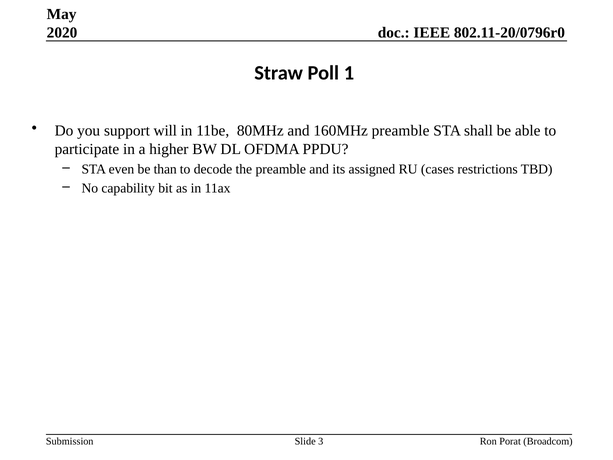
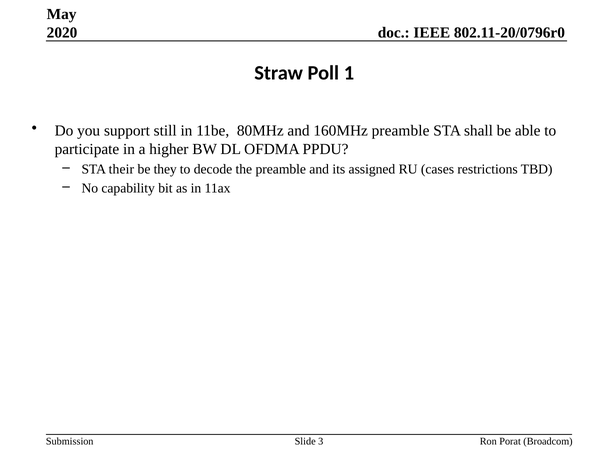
will: will -> still (165, 131)
even: even -> their (121, 169)
than: than -> they (165, 169)
